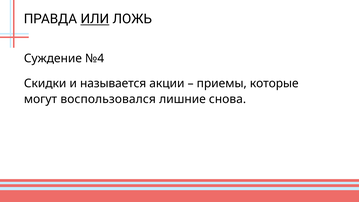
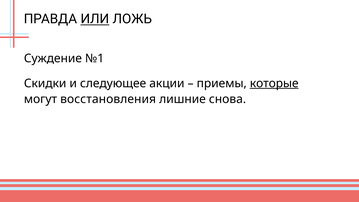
№4: №4 -> №1 (95, 58)
называется: называется -> следующее (113, 83)
которые underline: none -> present (274, 83)
воспользовался: воспользовался -> восстановления (108, 99)
